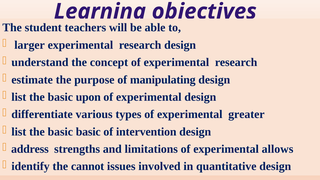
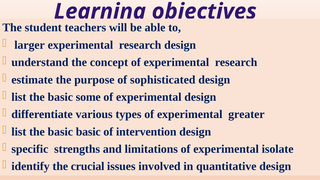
manipulating: manipulating -> sophisticated (163, 80)
upon: upon -> some (88, 97)
address: address -> specific (30, 149)
allows: allows -> isolate (278, 149)
cannot: cannot -> crucial (88, 166)
